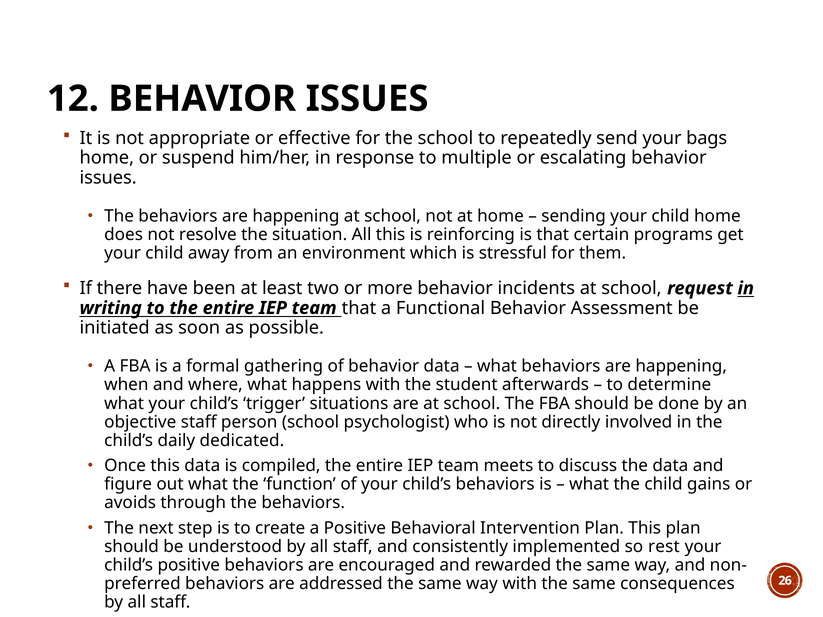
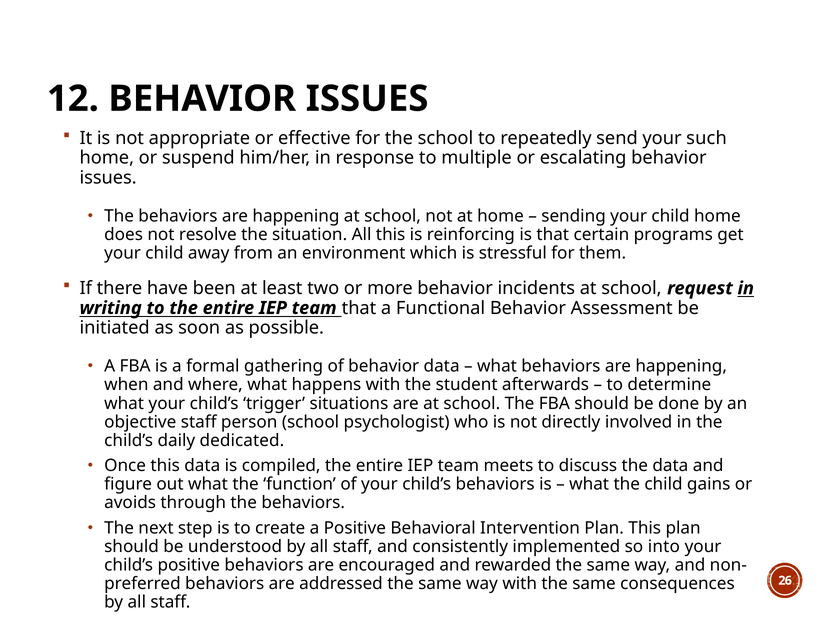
bags: bags -> such (707, 138)
rest: rest -> into (664, 547)
